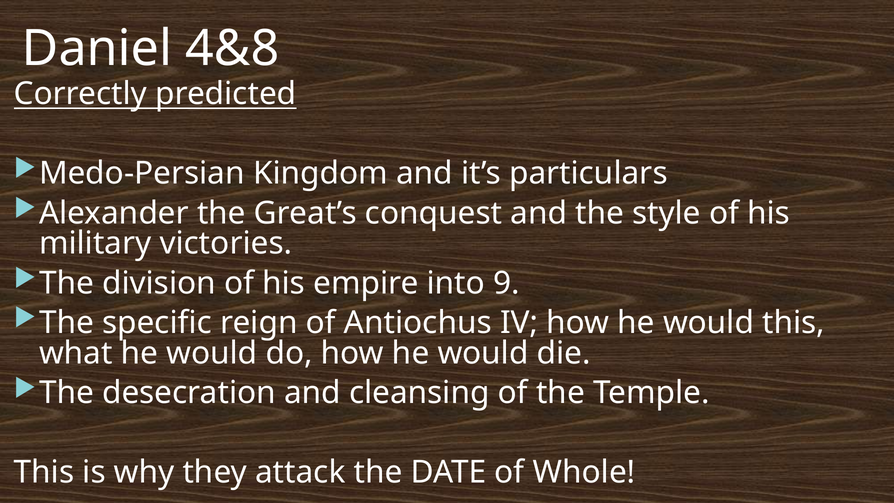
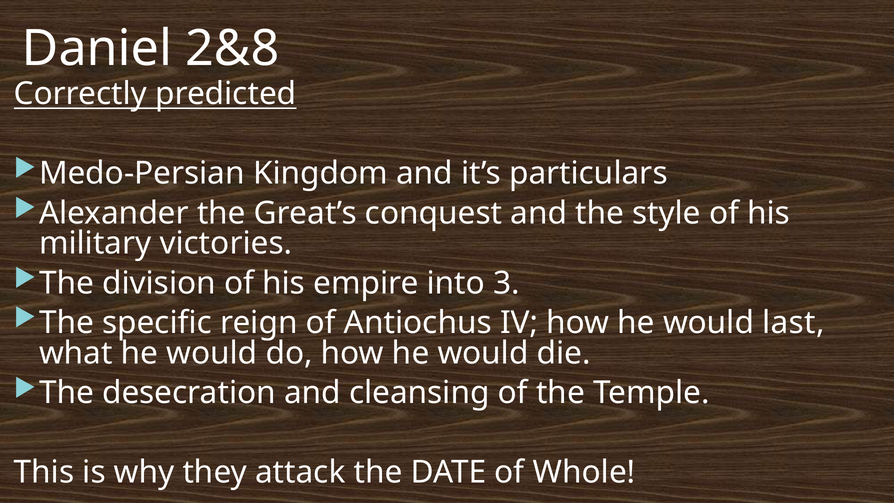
4&8: 4&8 -> 2&8 (232, 48)
9: 9 -> 3 (506, 283)
would this: this -> last (793, 323)
